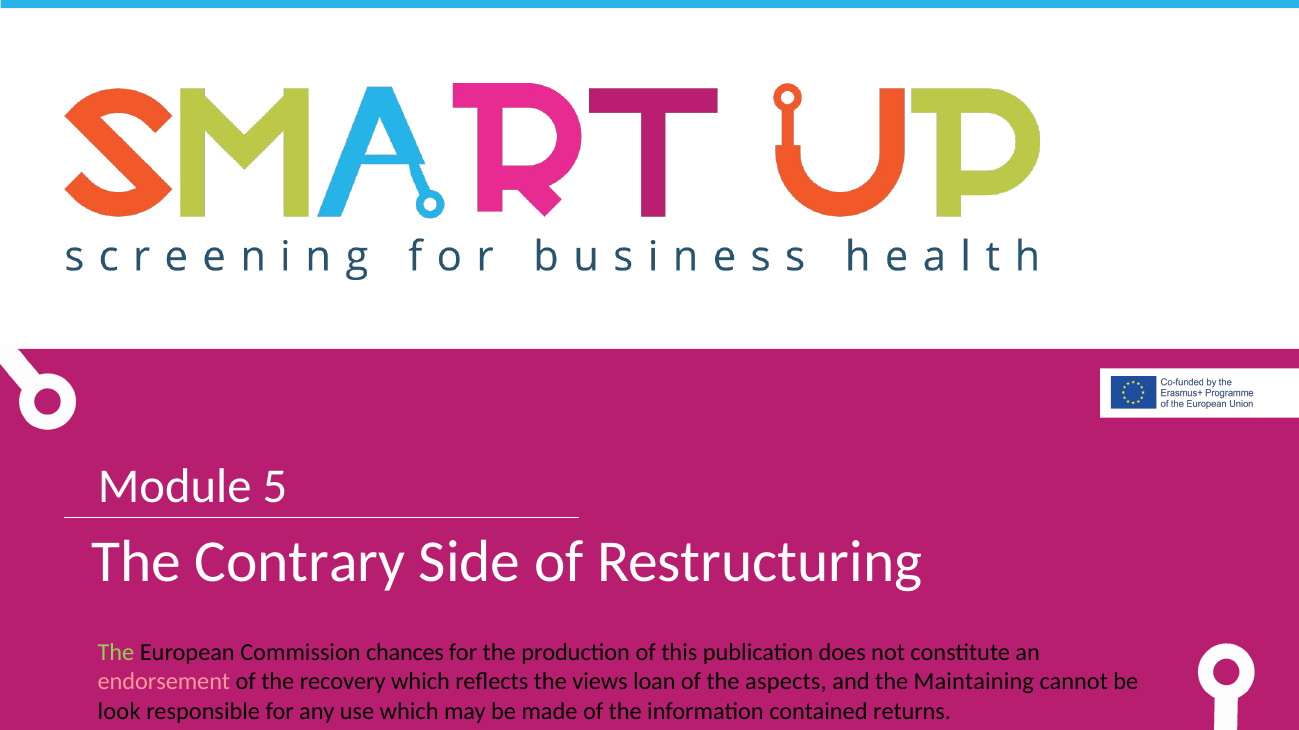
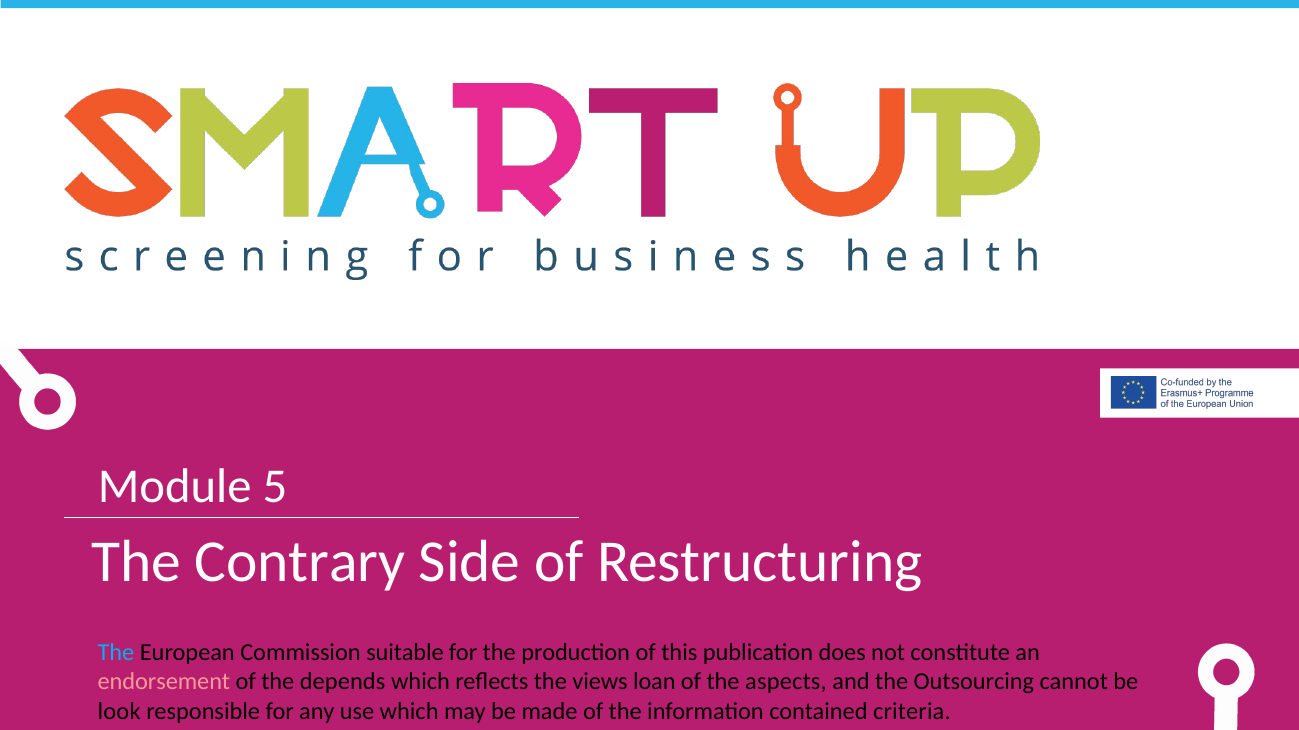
The colour: light green -> light blue (116, 653)
chances: chances -> suitable (405, 653)
recovery: recovery -> depends (343, 683)
Maintaining: Maintaining -> Outsourcing (974, 683)
returns: returns -> criteria (912, 712)
